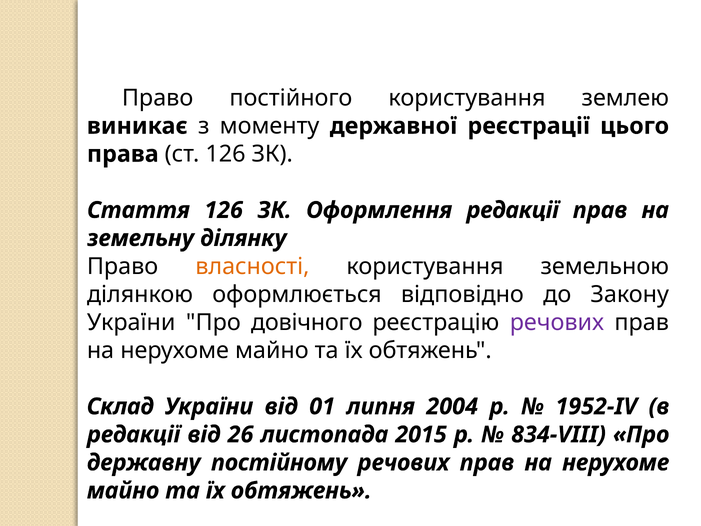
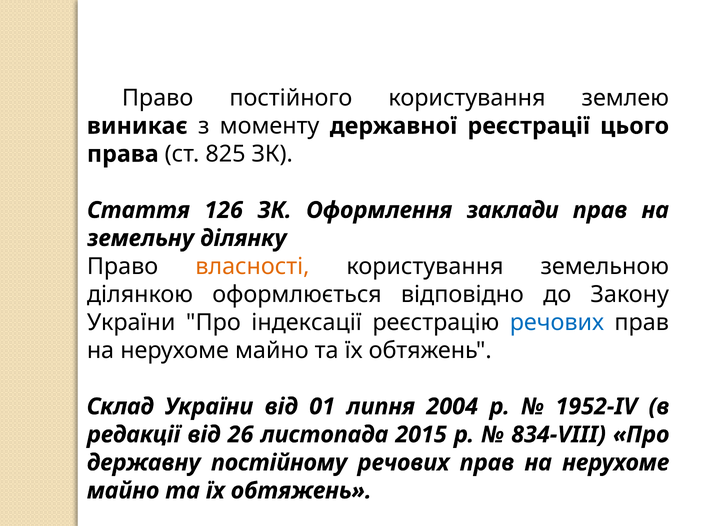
ст 126: 126 -> 825 (225, 154)
Оформлення редакції: редакції -> заклади (513, 210)
довічного: довічного -> індексації (307, 322)
речових colour: purple -> blue (557, 322)
